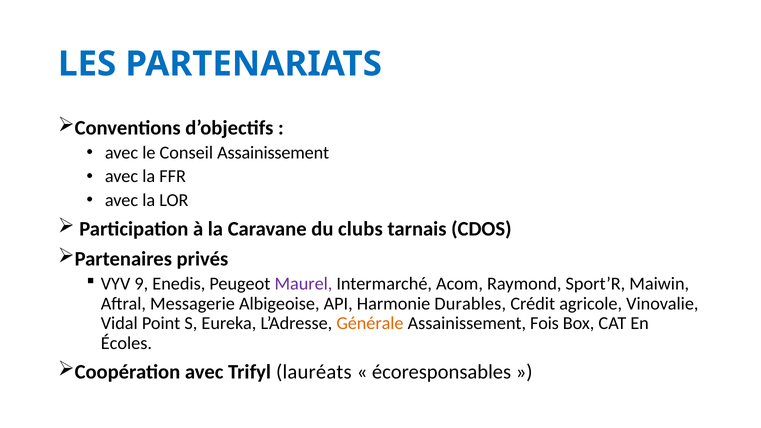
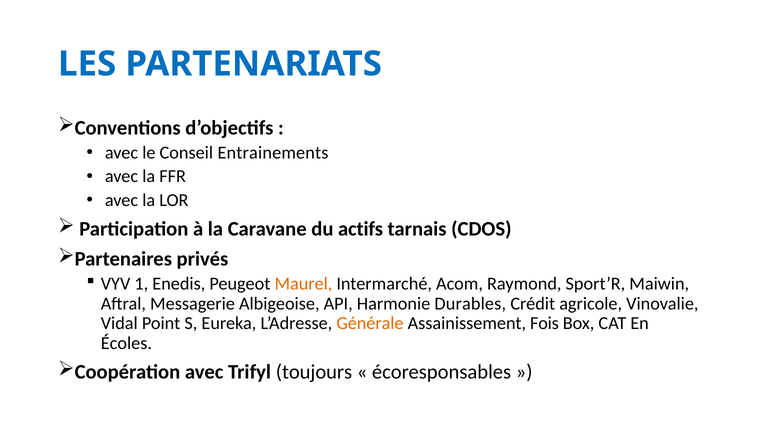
Conseil Assainissement: Assainissement -> Entrainements (273, 153)
clubs: clubs -> actifs (361, 229)
9: 9 -> 1 (141, 284)
Maurel colour: purple -> orange (303, 284)
lauréats: lauréats -> toujours (314, 372)
